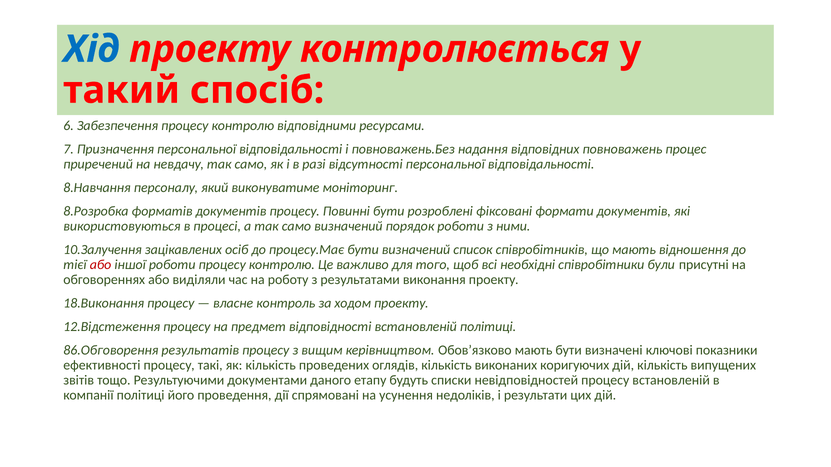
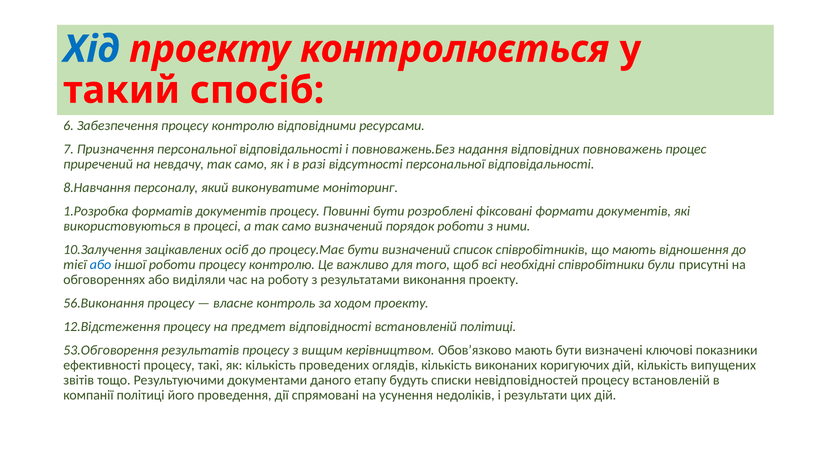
8.Розробка: 8.Розробка -> 1.Розробка (96, 211)
або colour: red -> blue (101, 265)
18.Виконання: 18.Виконання -> 56.Виконання (104, 304)
86.Обговорення: 86.Обговорення -> 53.Обговорення (111, 351)
